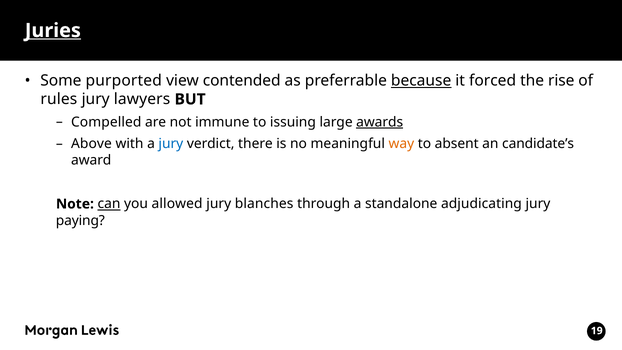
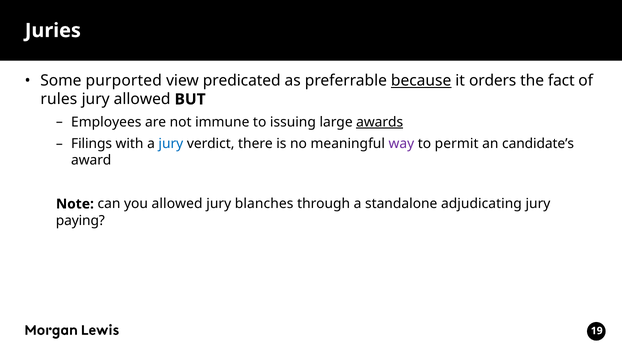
Juries underline: present -> none (53, 31)
contended: contended -> predicated (242, 81)
forced: forced -> orders (493, 81)
rise: rise -> fact (561, 81)
jury lawyers: lawyers -> allowed (142, 99)
Compelled: Compelled -> Employees (106, 122)
Above: Above -> Filings (92, 144)
way colour: orange -> purple (401, 144)
absent: absent -> permit (457, 144)
can underline: present -> none (109, 204)
